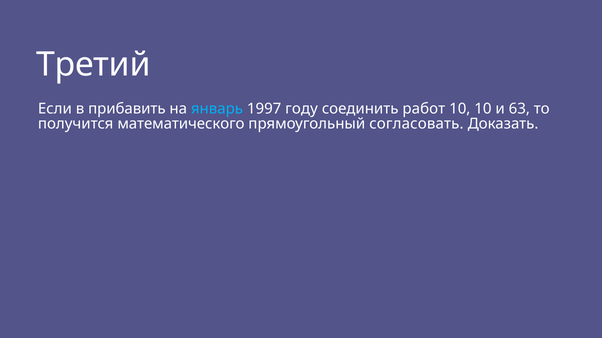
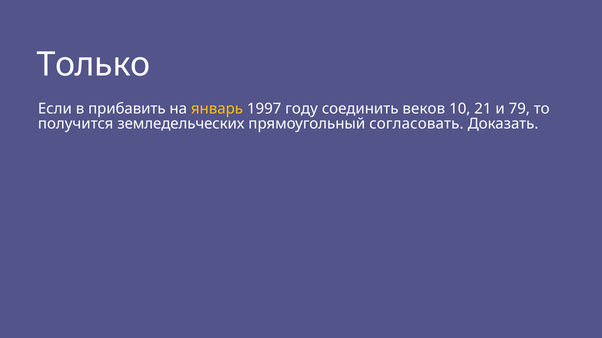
Третий: Третий -> Только (94, 65)
январь colour: light blue -> yellow (217, 109)
работ: работ -> веков (424, 109)
10 10: 10 -> 21 (483, 109)
63: 63 -> 79 (519, 109)
математического: математического -> земледельческих (181, 124)
